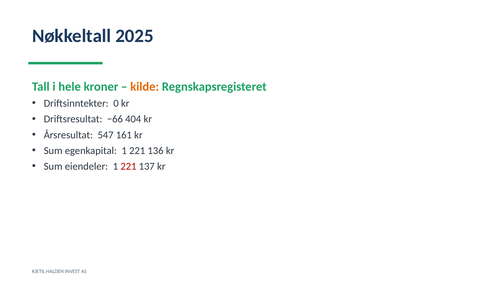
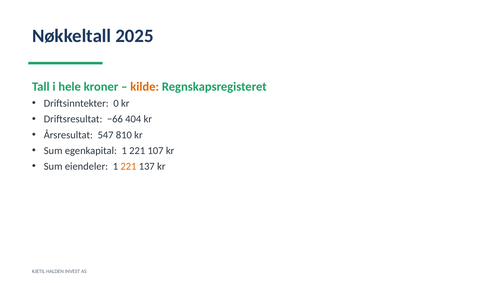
161: 161 -> 810 (124, 135)
136: 136 -> 107 (156, 151)
221 colour: red -> orange (128, 166)
